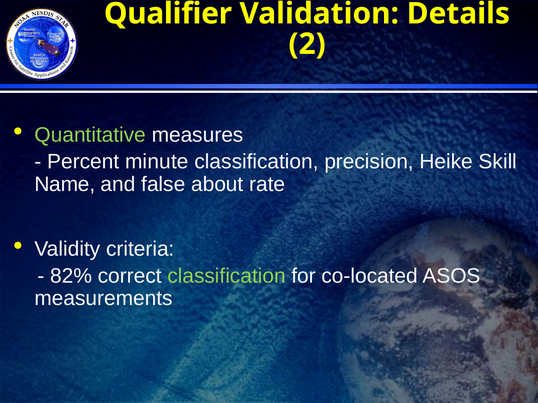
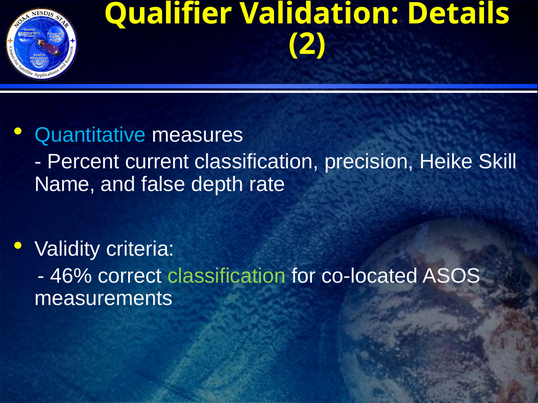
Quantitative colour: light green -> light blue (90, 135)
minute: minute -> current (157, 162)
about: about -> depth (217, 184)
82%: 82% -> 46% (71, 276)
